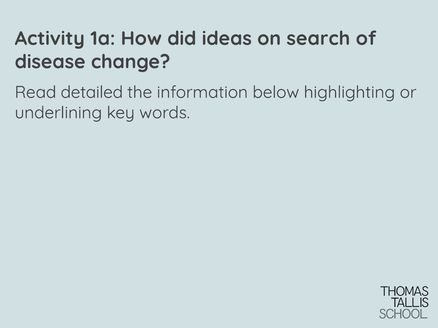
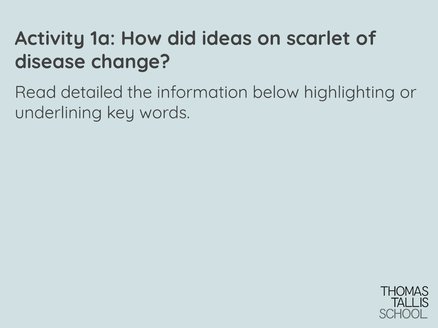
search: search -> scarlet (318, 39)
